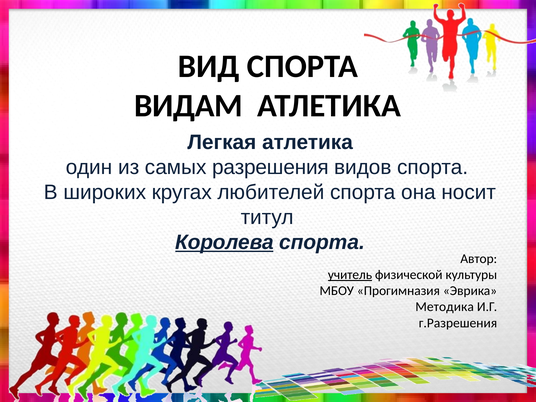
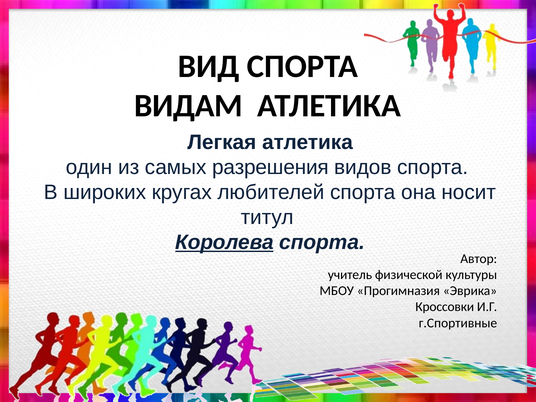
учитель underline: present -> none (350, 275)
Методика: Методика -> Кроссовки (445, 307)
г.Разрешения: г.Разрешения -> г.Спортивные (458, 323)
